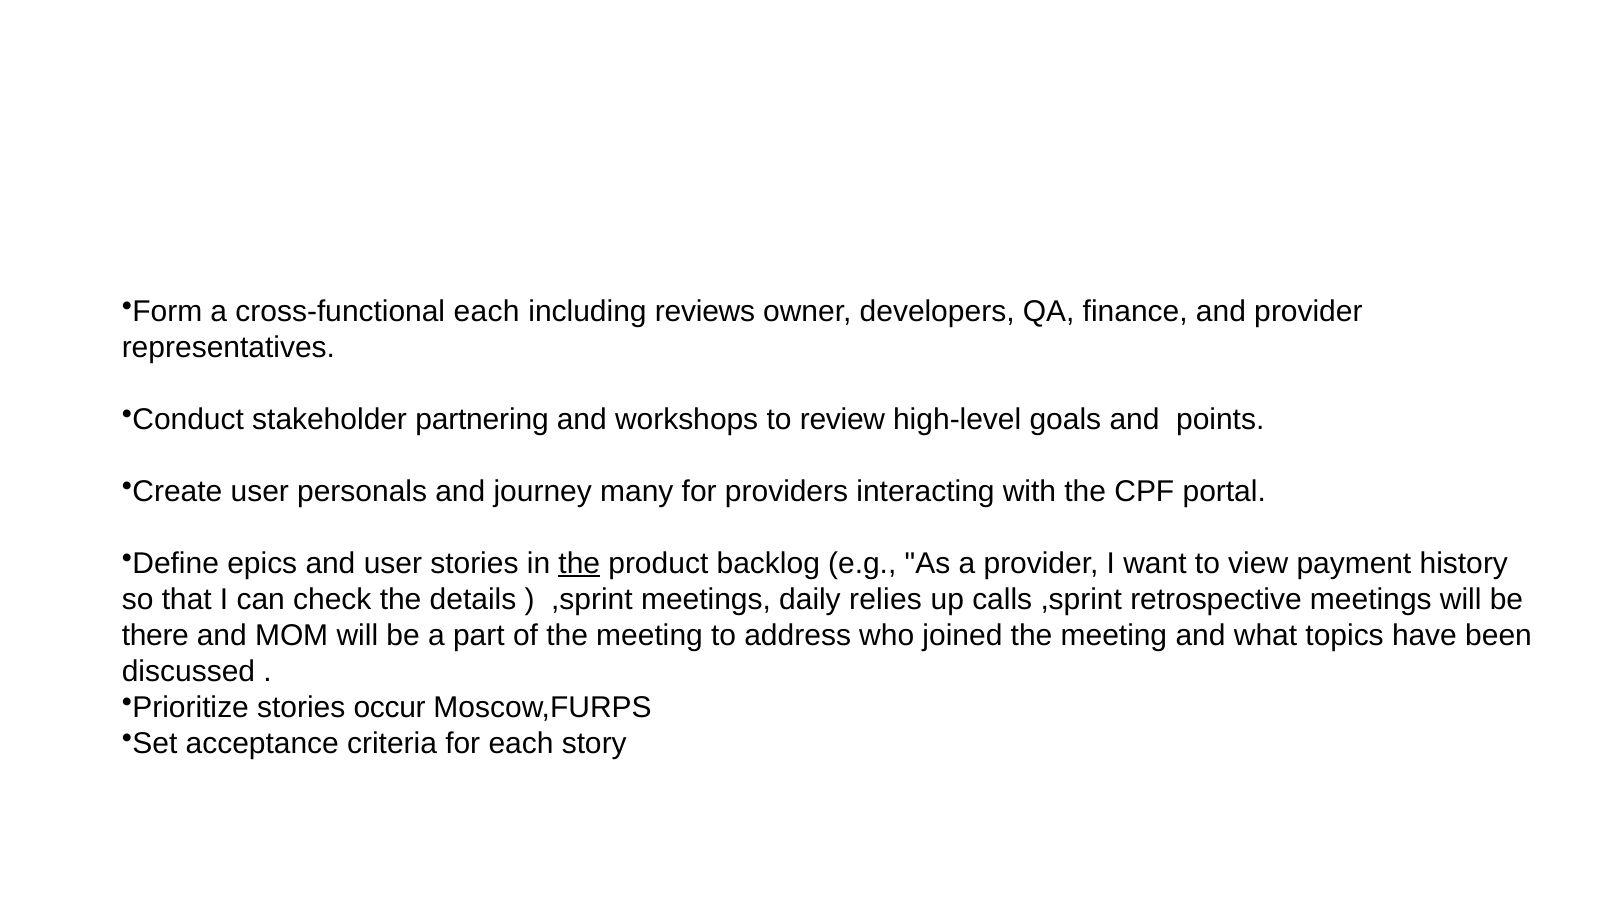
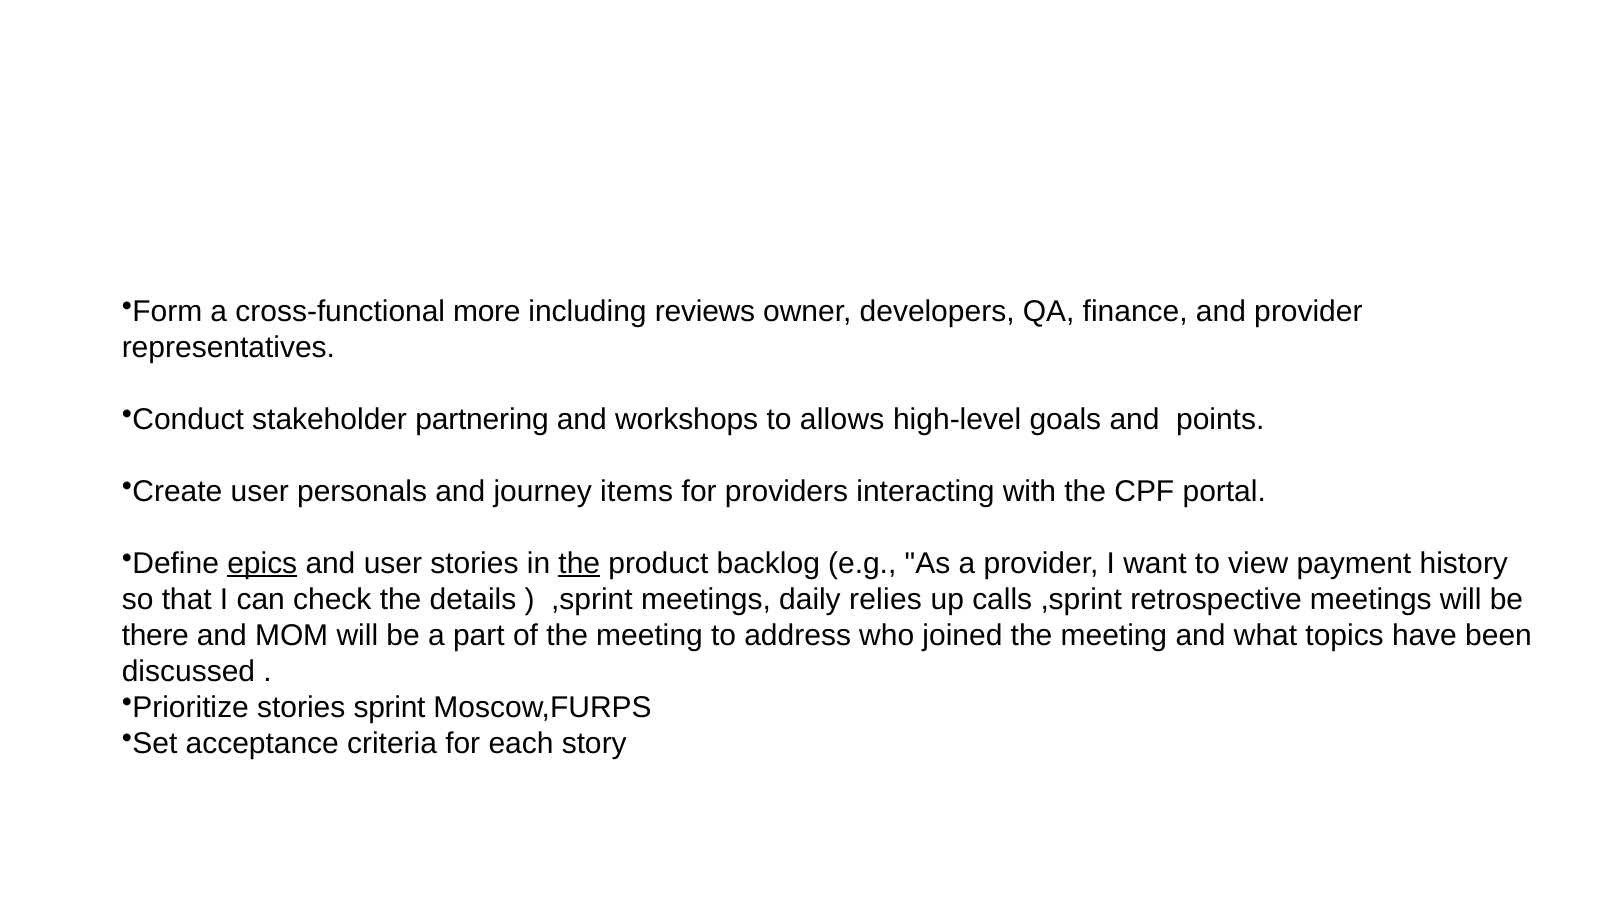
cross-functional each: each -> more (487, 311)
review: review -> allows (842, 419)
many: many -> items (637, 491)
epics underline: none -> present (262, 563)
occur: occur -> sprint (390, 707)
